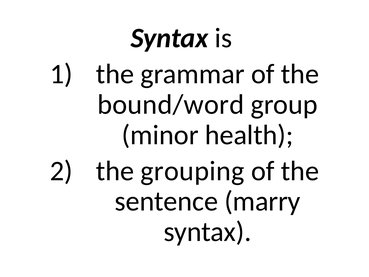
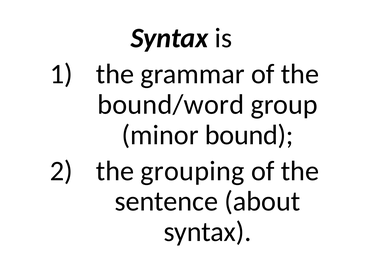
health: health -> bound (249, 135)
marry: marry -> about (262, 201)
